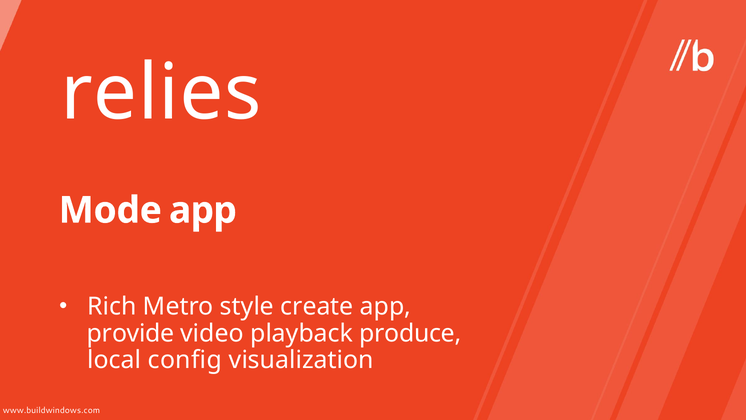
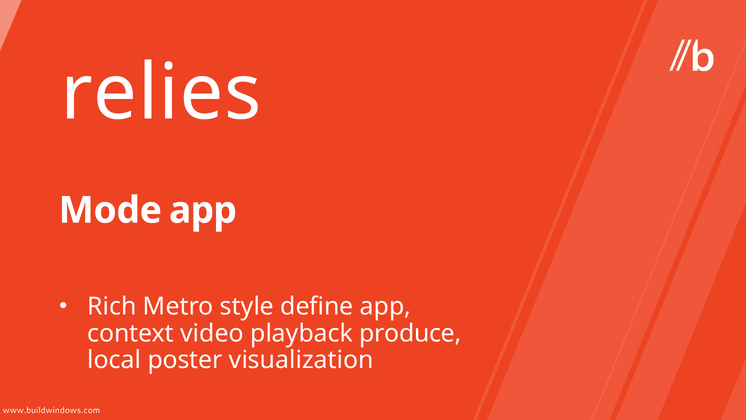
create: create -> define (317, 306)
provide: provide -> context (131, 333)
config: config -> poster (185, 360)
